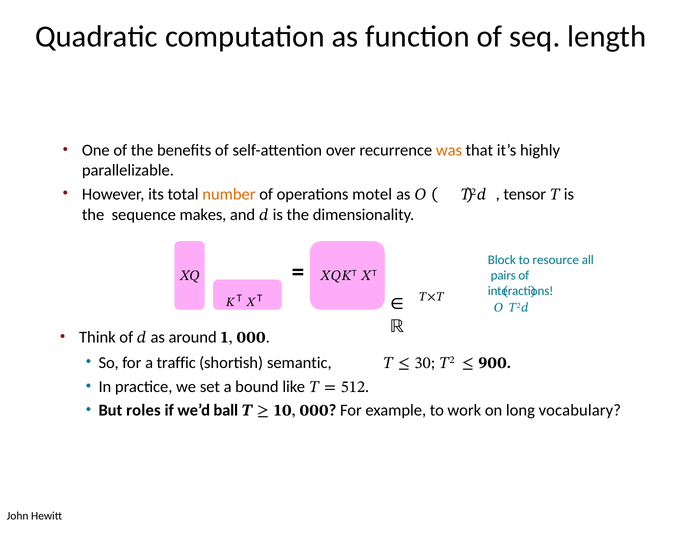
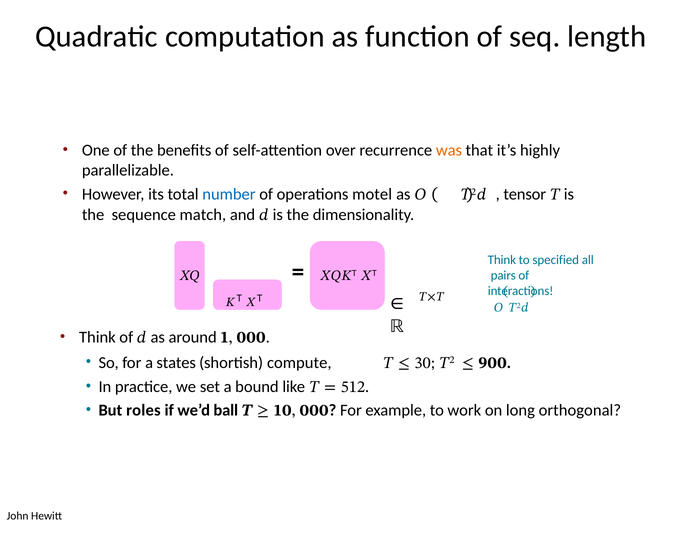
number colour: orange -> blue (229, 195)
makes: makes -> match (203, 215)
Block: Block -> Think (502, 260)
resource: resource -> specified (556, 260)
traffic: traffic -> states (176, 363)
semantic: semantic -> compute (299, 363)
vocabulary: vocabulary -> orthogonal (580, 410)
